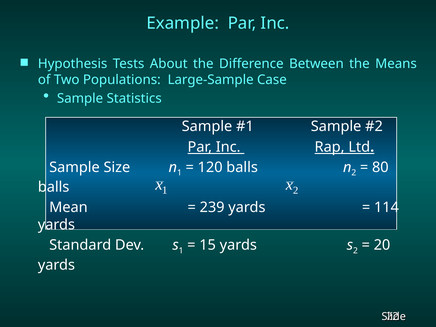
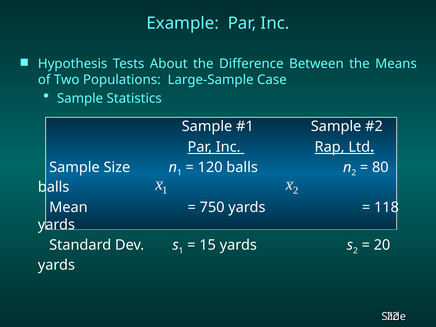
239: 239 -> 750 (212, 207)
114: 114 -> 118 (386, 207)
